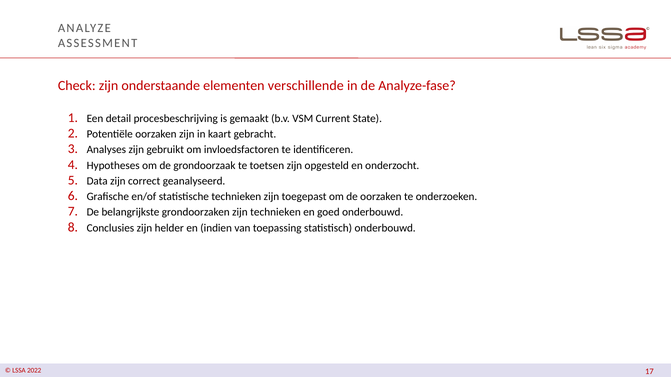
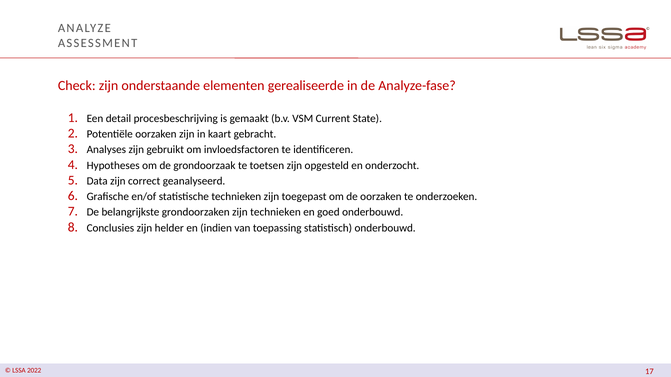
verschillende: verschillende -> gerealiseerde (306, 86)
